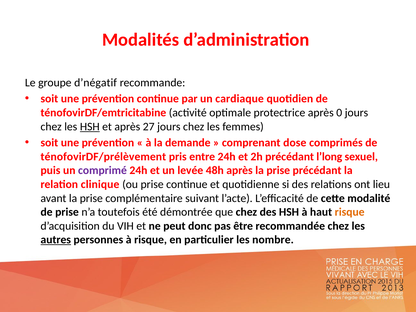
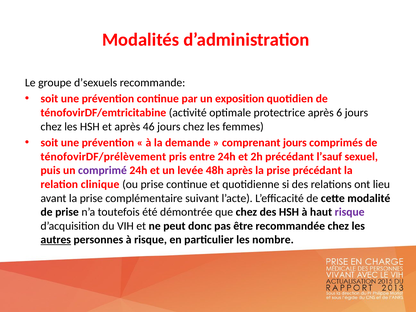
d’négatif: d’négatif -> d’sexuels (96, 83)
cardiaque: cardiaque -> exposition (240, 99)
0: 0 -> 6 (339, 113)
HSH underline: present -> none (90, 127)
27: 27 -> 46 (149, 127)
comprenant dose: dose -> jours (295, 143)
l’long: l’long -> l’sauf (329, 157)
risque colour: orange -> purple (350, 212)
